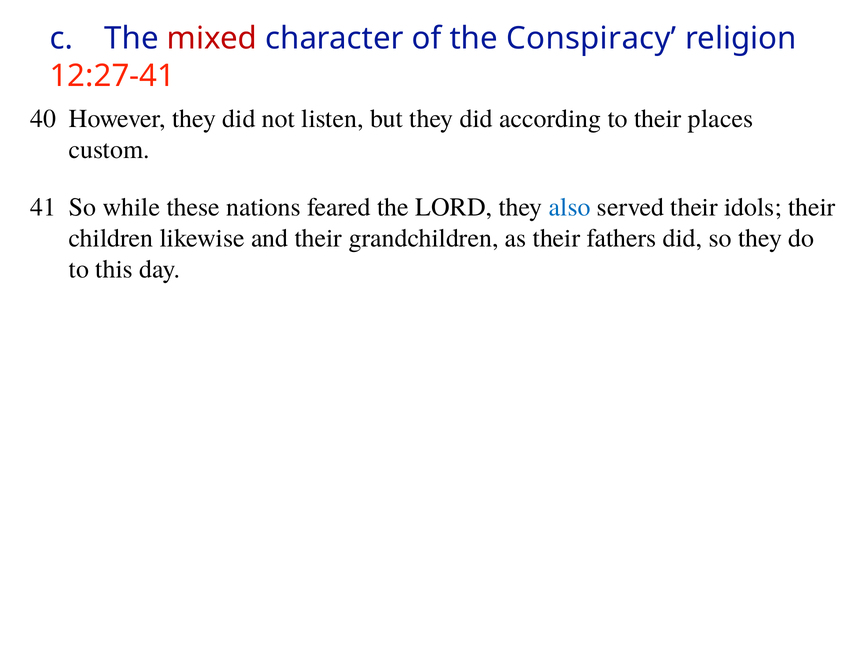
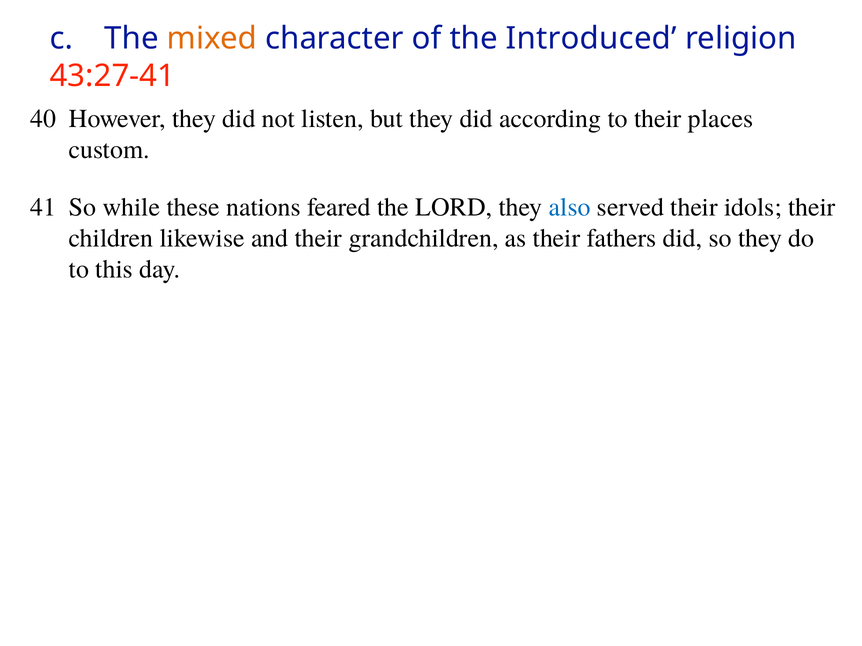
mixed colour: red -> orange (212, 38)
Conspiracy: Conspiracy -> Introduced (591, 38)
12:27-41: 12:27-41 -> 43:27-41 (112, 76)
